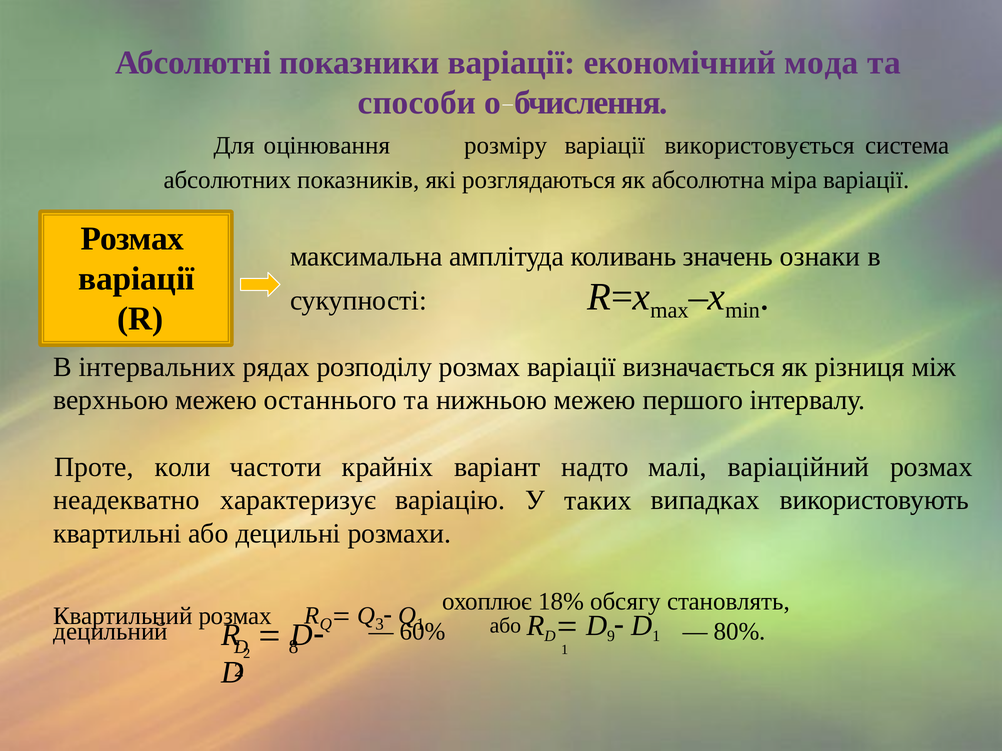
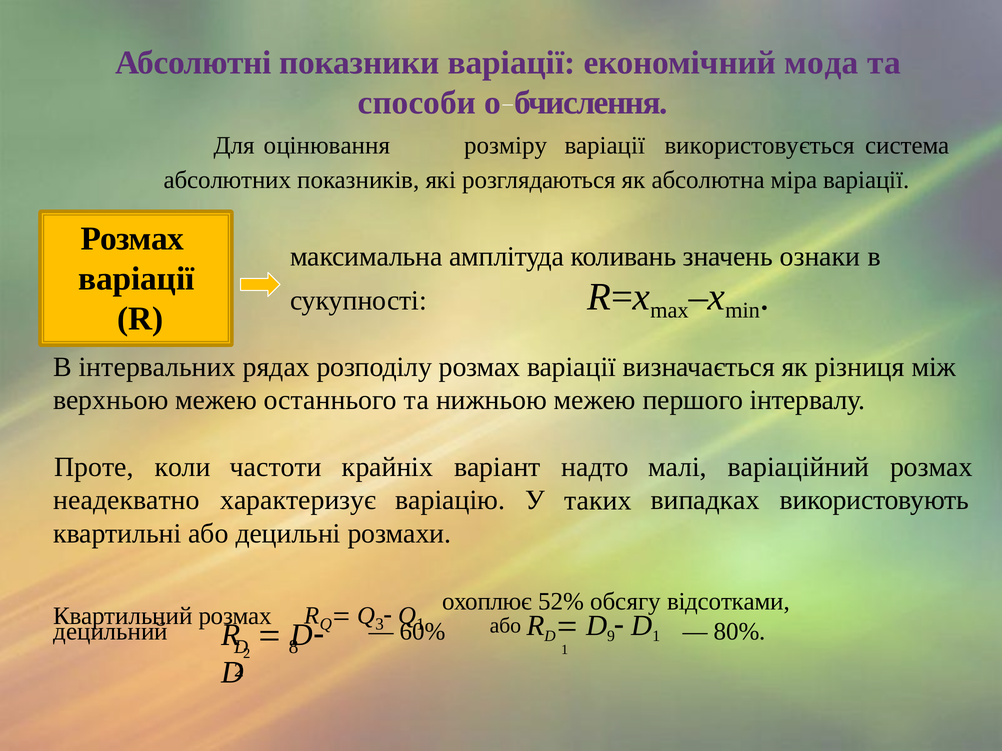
18%: 18% -> 52% (561, 602)
становлять: становлять -> відсотками (728, 602)
